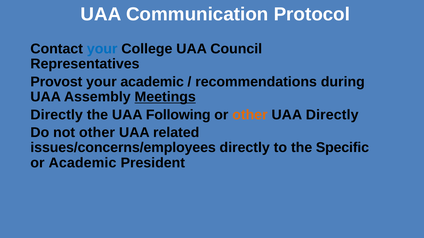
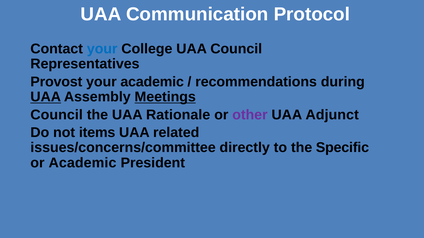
UAA underline: none -> present (46, 97)
Directly: Directly -> Council (57, 115)
Following: Following -> Rationale (178, 115)
other colour: orange -> purple (250, 115)
UAA Directly: Directly -> Adjunct (332, 115)
not other: other -> items (97, 133)
issues/concerns/employees: issues/concerns/employees -> issues/concerns/committee (123, 148)
